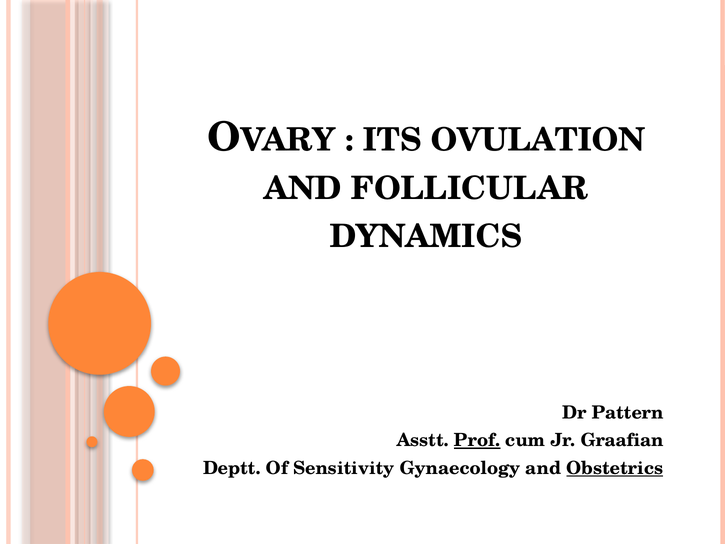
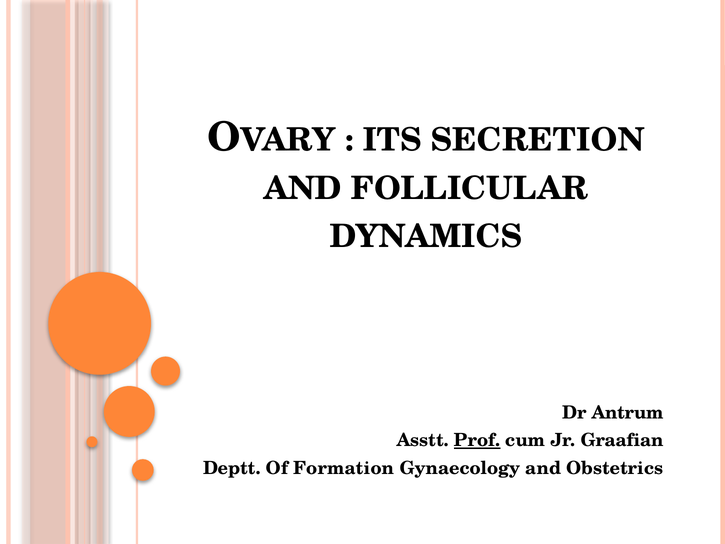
OVULATION: OVULATION -> SECRETION (538, 140)
Pattern: Pattern -> Antrum (628, 412)
Sensitivity: Sensitivity -> Formation (344, 468)
Obstetrics underline: present -> none (615, 468)
